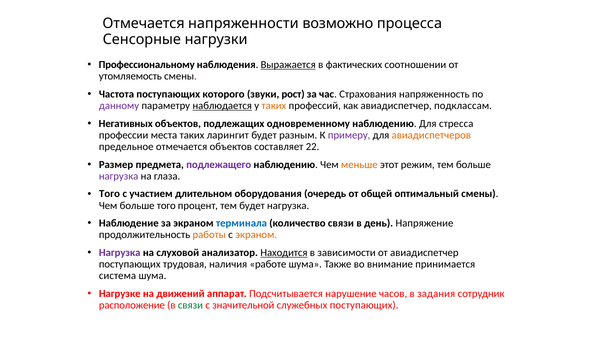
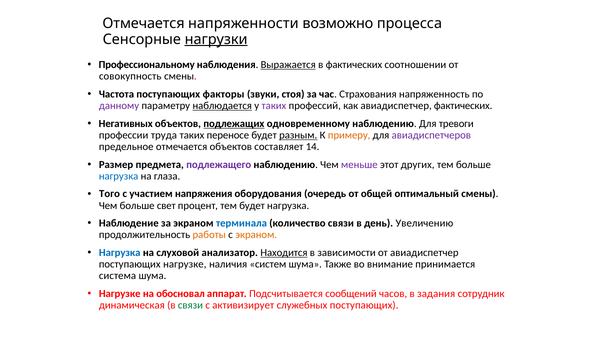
нагрузки underline: none -> present (216, 39)
утомляемость: утомляемость -> совокупность (130, 76)
которого: которого -> факторы (224, 94)
рост: рост -> стоя (293, 94)
таких colour: orange -> purple (274, 106)
авиадиспетчер подклассам: подклассам -> фактических (463, 106)
подлежащих underline: none -> present (234, 123)
стресса: стресса -> тревоги (456, 123)
места: места -> труда (164, 135)
ларингит: ларингит -> переносе (228, 135)
разным underline: none -> present (298, 135)
примеру colour: purple -> orange (349, 135)
авиадиспетчеров colour: orange -> purple (431, 135)
22: 22 -> 14 (313, 147)
меньше colour: orange -> purple (359, 164)
режим: режим -> других (418, 164)
нагрузка colour: purple -> blue (119, 176)
длительном: длительном -> напряжения (204, 194)
больше того: того -> свет (166, 205)
Напряжение: Напряжение -> Увеличению (424, 223)
Нагрузка colour: purple -> blue (120, 253)
поступающих трудовая: трудовая -> нагрузке (185, 264)
работе: работе -> систем (268, 264)
движений: движений -> обосновал (181, 294)
нарушение: нарушение -> сообщений (351, 294)
расположение: расположение -> динамическая (132, 305)
значительной: значительной -> активизирует (243, 305)
